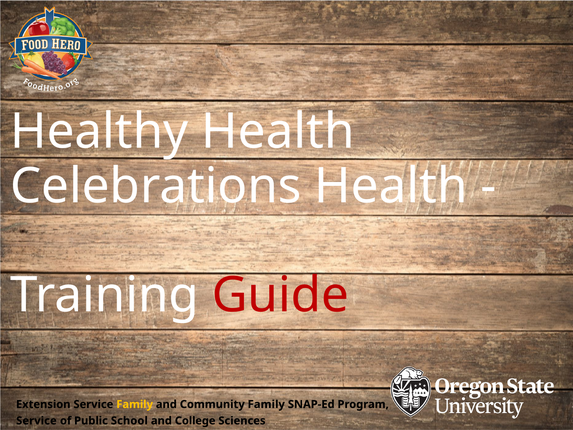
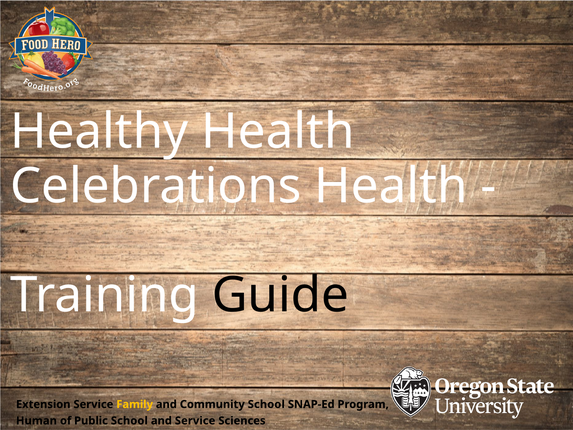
Guide colour: red -> black (280, 295)
Community Family: Family -> School (266, 404)
Service: Service -> Human (36, 421)
and College: College -> Service (195, 421)
